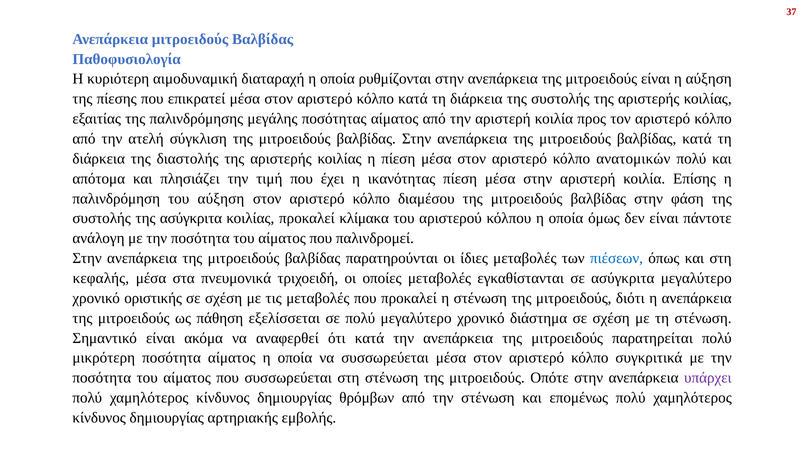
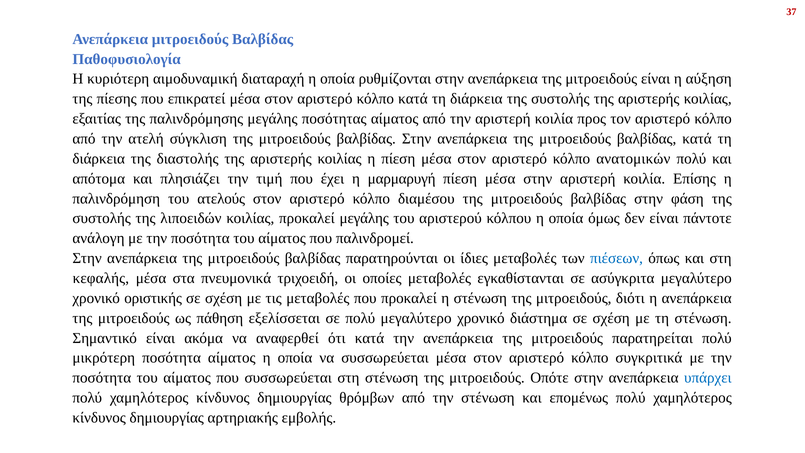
ικανότητας: ικανότητας -> μαρμαρυγή (402, 179)
του αύξηση: αύξηση -> ατελούς (221, 198)
της ασύγκριτα: ασύγκριτα -> λιποειδών (191, 218)
προκαλεί κλίμακα: κλίμακα -> μεγάλης (364, 218)
υπάρχει colour: purple -> blue (708, 378)
